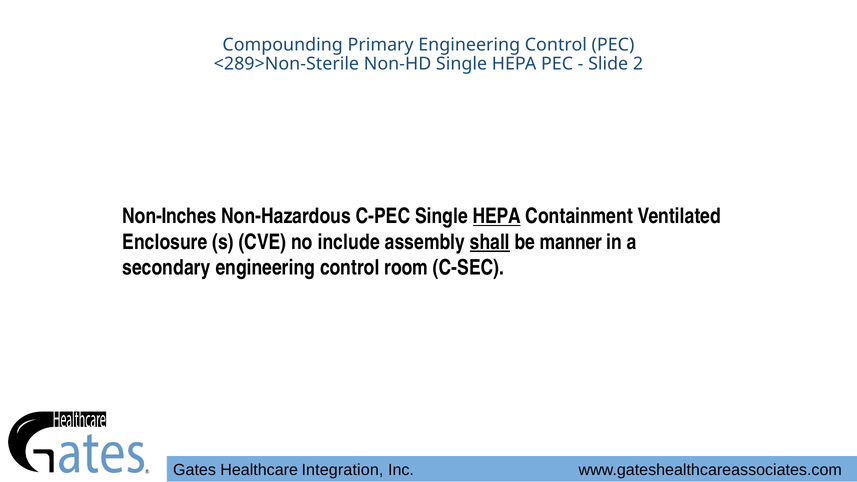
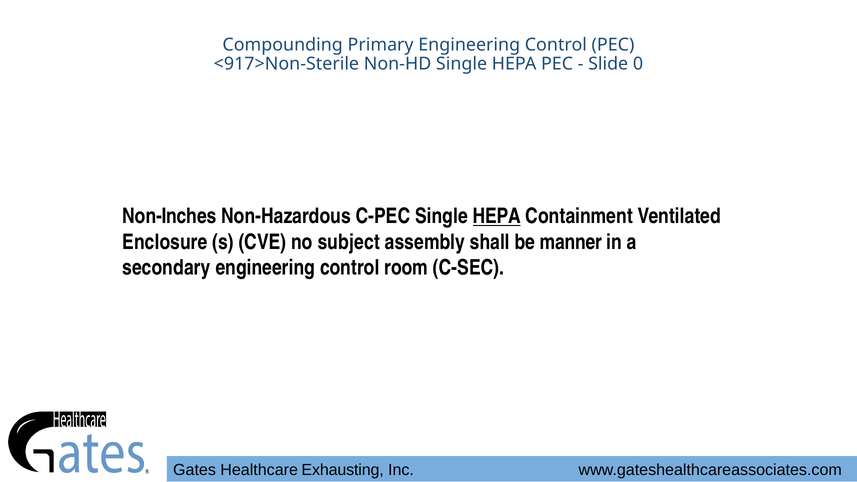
<289>Non-Sterile: <289>Non-Sterile -> <917>Non-Sterile (286, 64)
2: 2 -> 0 (638, 64)
include: include -> subject (349, 242)
shall underline: present -> none (490, 242)
Integration: Integration -> Exhausting (343, 470)
